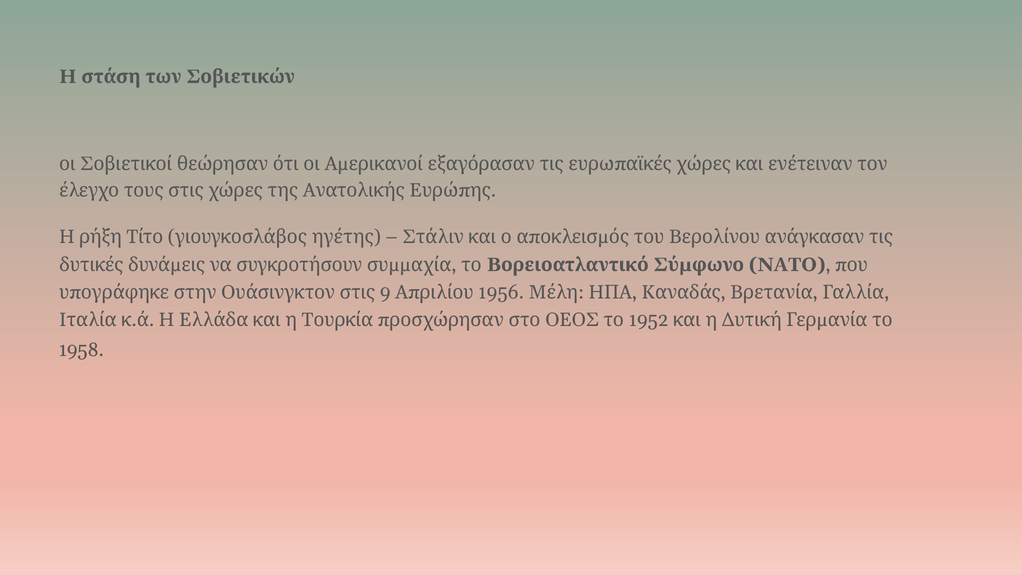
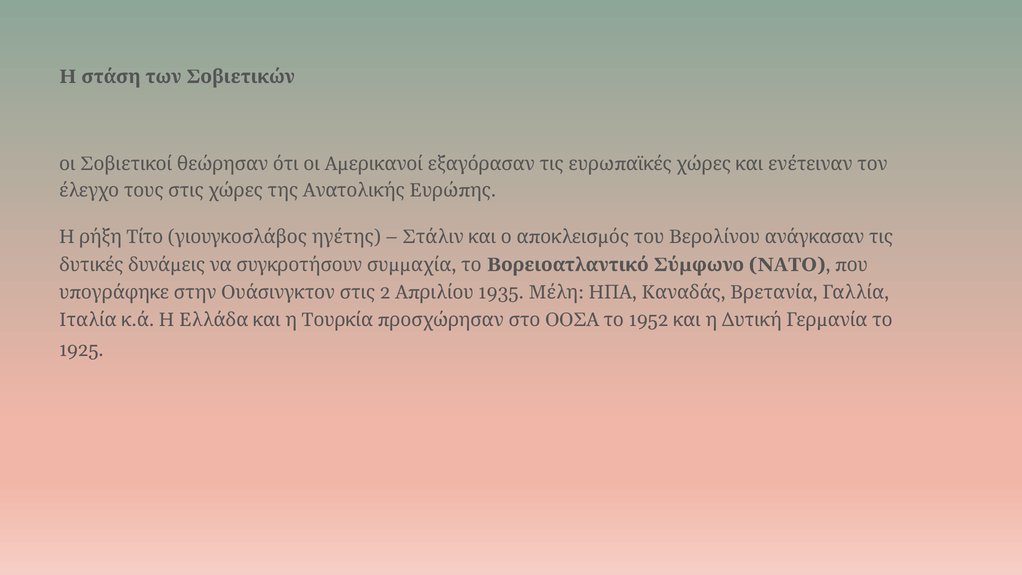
9: 9 -> 2 (385, 292)
1956: 1956 -> 1935 (501, 292)
ΟΕΟΣ: ΟΕΟΣ -> ΟΟΣΑ (572, 320)
1958: 1958 -> 1925 (81, 350)
